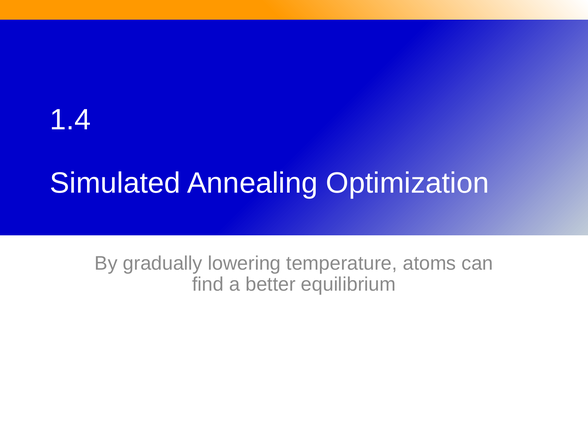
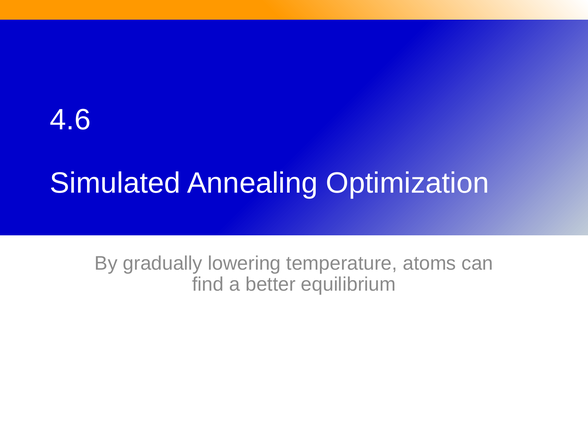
1.4: 1.4 -> 4.6 (70, 120)
